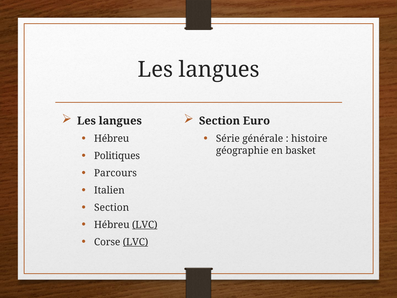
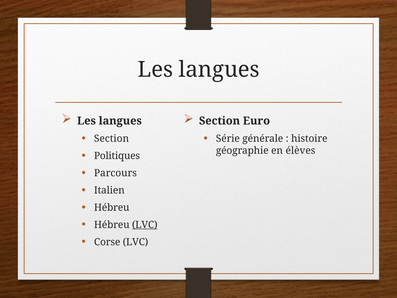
Hébreu: Hébreu -> Section (112, 139)
basket: basket -> élèves (300, 150)
Section: Section -> Hébreu (112, 207)
LVC underline: present -> none (135, 242)
